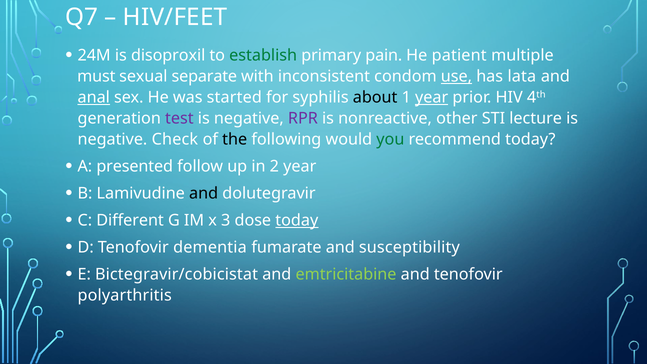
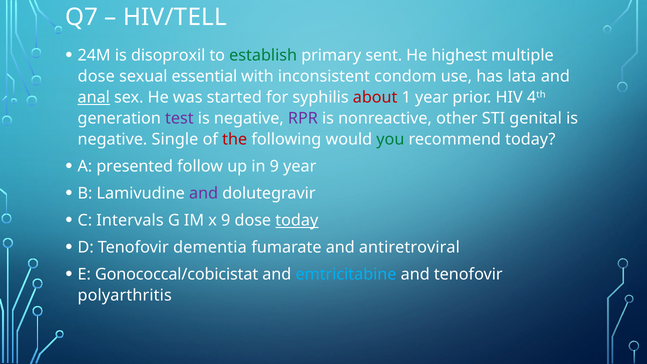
HIV/FEET: HIV/FEET -> HIV/TELL (175, 17)
pain: pain -> sent (384, 55)
patient: patient -> highest (459, 55)
must: must -> dose (96, 76)
separate: separate -> essential (204, 76)
use underline: present -> none (456, 76)
about colour: black -> red (375, 97)
year underline: present -> none (432, 97)
lecture: lecture -> genital (536, 118)
Check: Check -> Single (175, 139)
the colour: black -> red (235, 139)
in 2: 2 -> 9 (274, 166)
and colour: black -> purple (204, 193)
Different: Different -> Intervals (130, 220)
x 3: 3 -> 9 (226, 220)
susceptibility: susceptibility -> antiretroviral (409, 247)
Bictegravir/cobicistat: Bictegravir/cobicistat -> Gonococcal/cobicistat (177, 274)
emtricitabine colour: light green -> light blue (346, 274)
